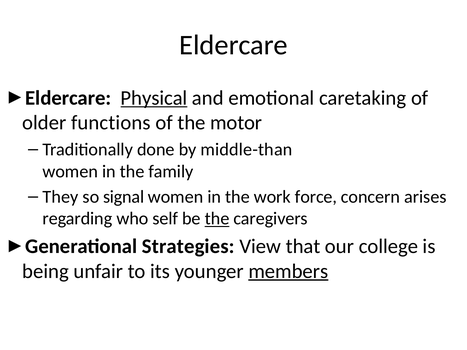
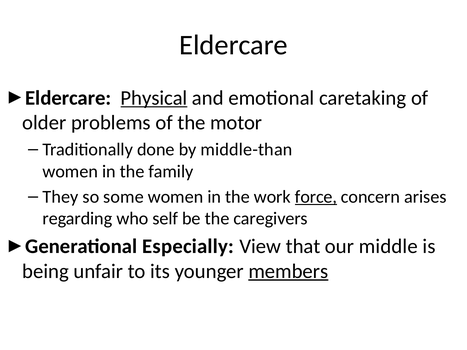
functions: functions -> problems (111, 123)
signal: signal -> some (124, 197)
force underline: none -> present (316, 197)
the underline: present -> none (217, 219)
Strategies: Strategies -> Especially (188, 246)
college: college -> middle (388, 246)
